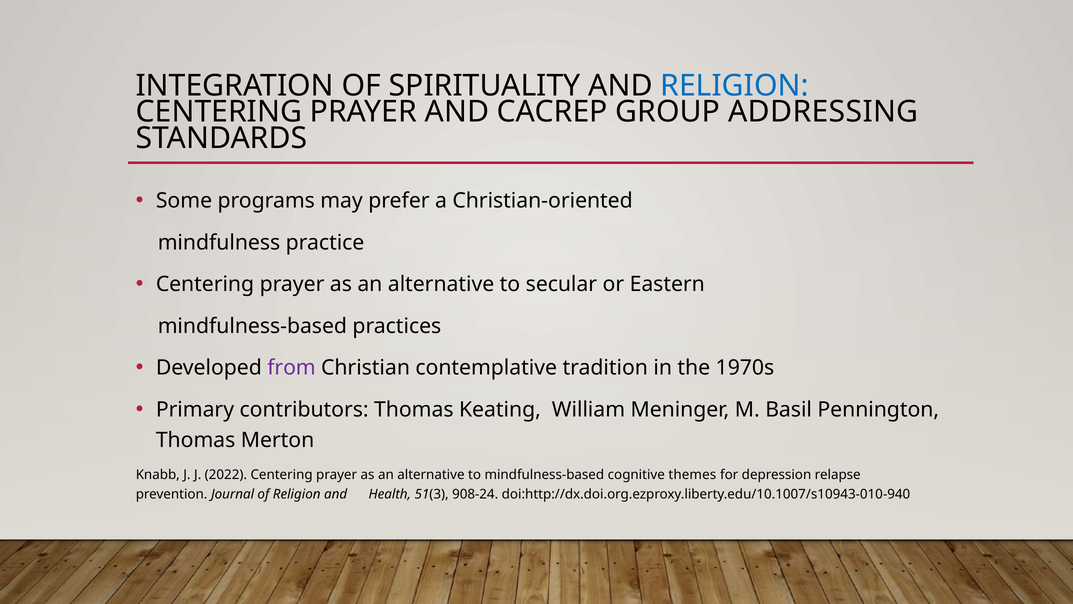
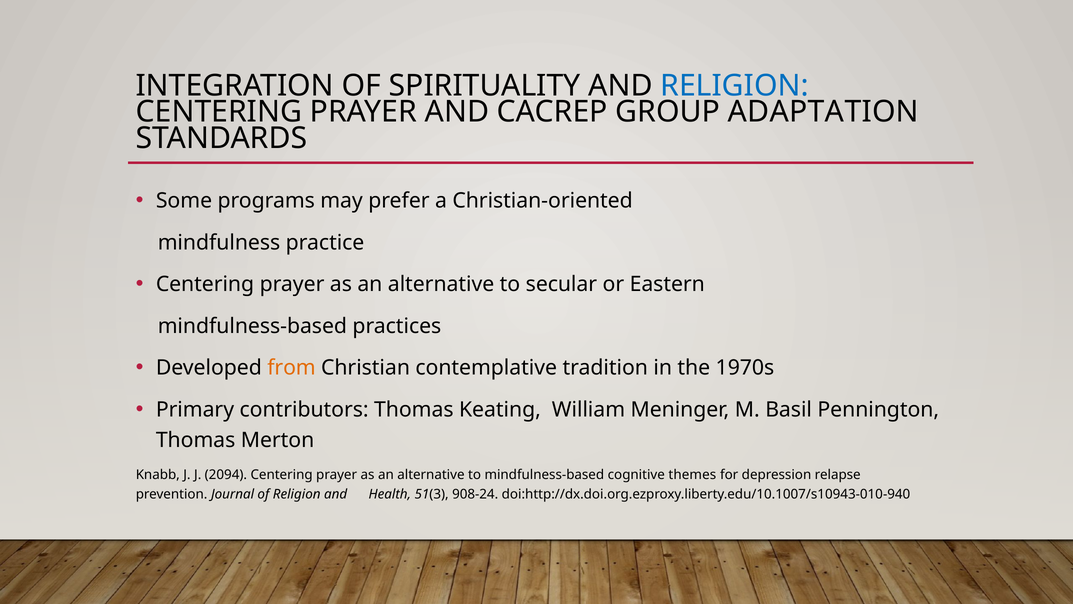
ADDRESSING: ADDRESSING -> ADAPTATION (823, 112)
from colour: purple -> orange (292, 368)
2022: 2022 -> 2094 (226, 474)
